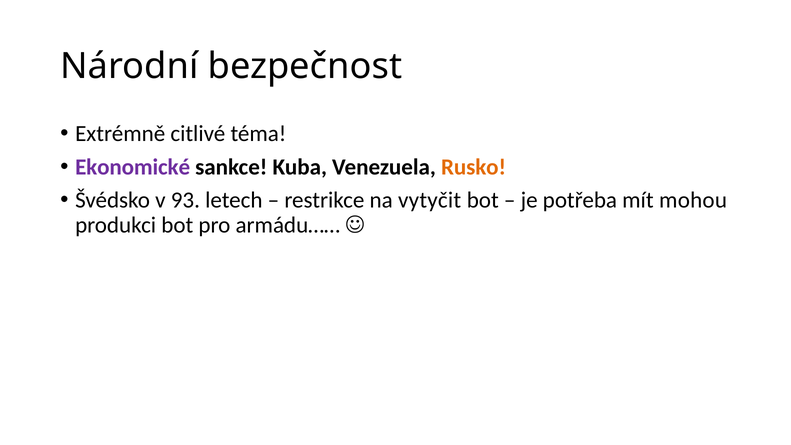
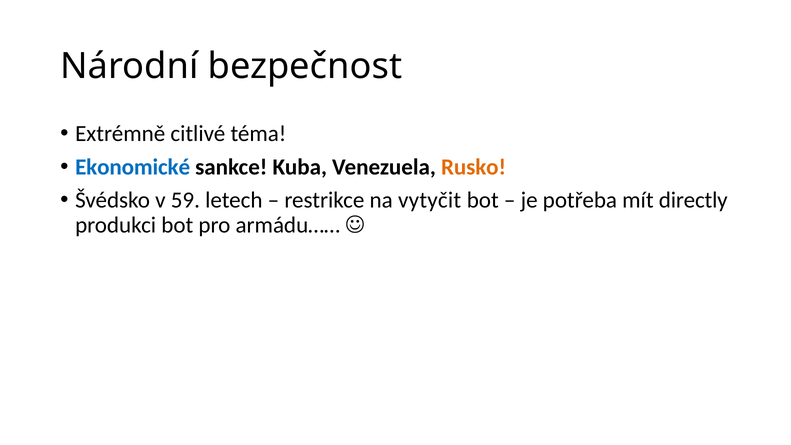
Ekonomické colour: purple -> blue (133, 167)
93: 93 -> 59 (185, 200)
mohou: mohou -> directly (693, 200)
